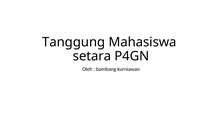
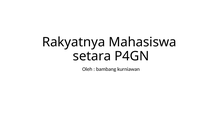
Tanggung: Tanggung -> Rakyatnya (74, 42)
